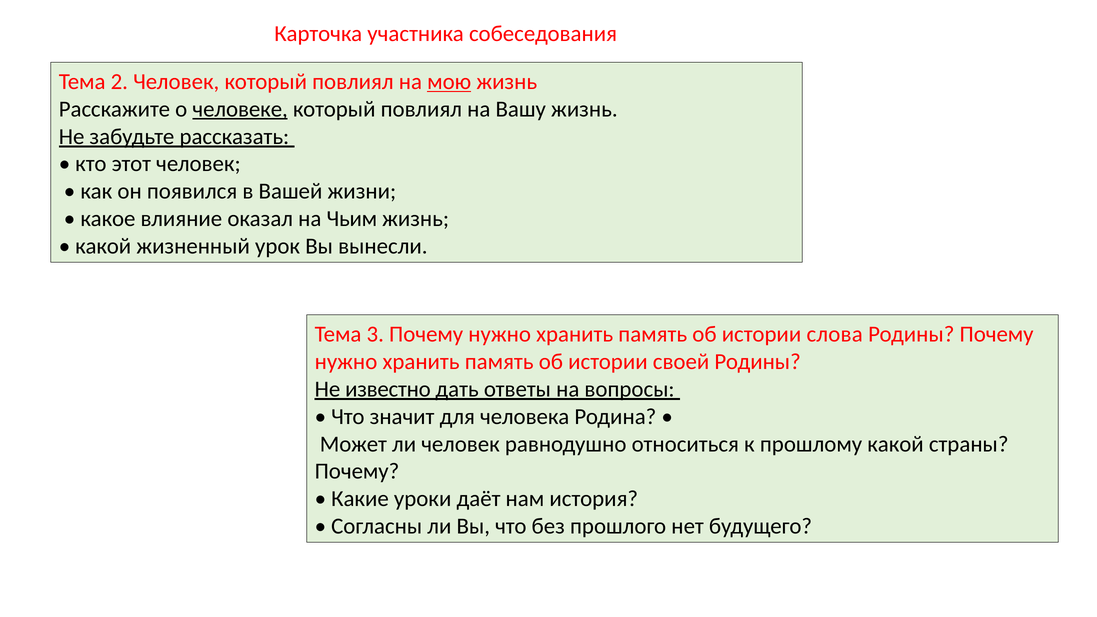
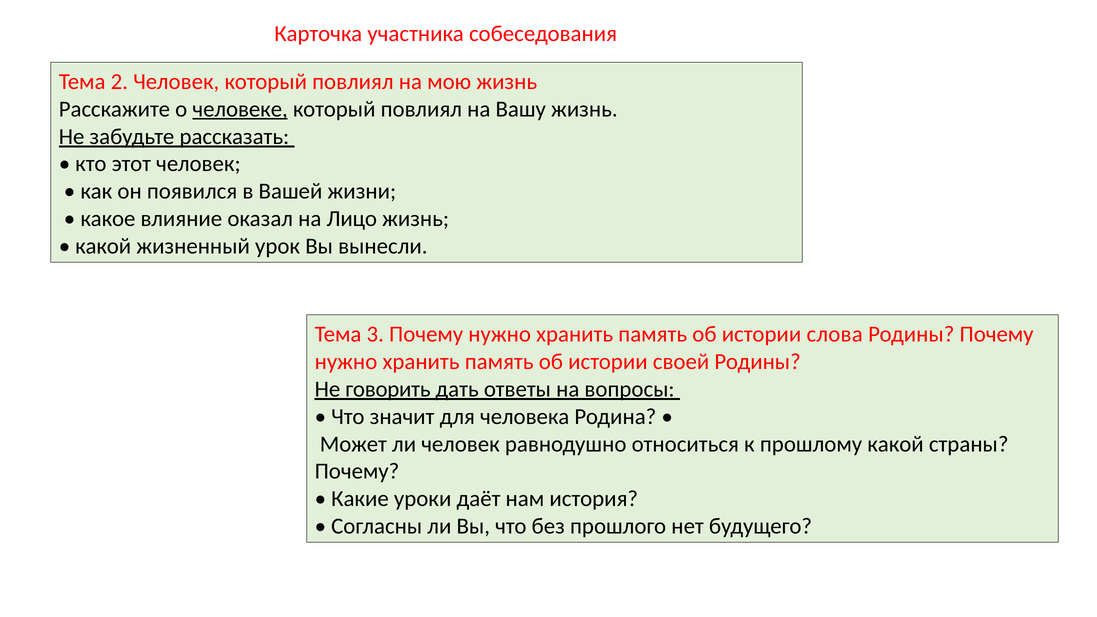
мою underline: present -> none (449, 82)
Чьим: Чьим -> Лицо (352, 219)
известно: известно -> говорить (388, 389)
